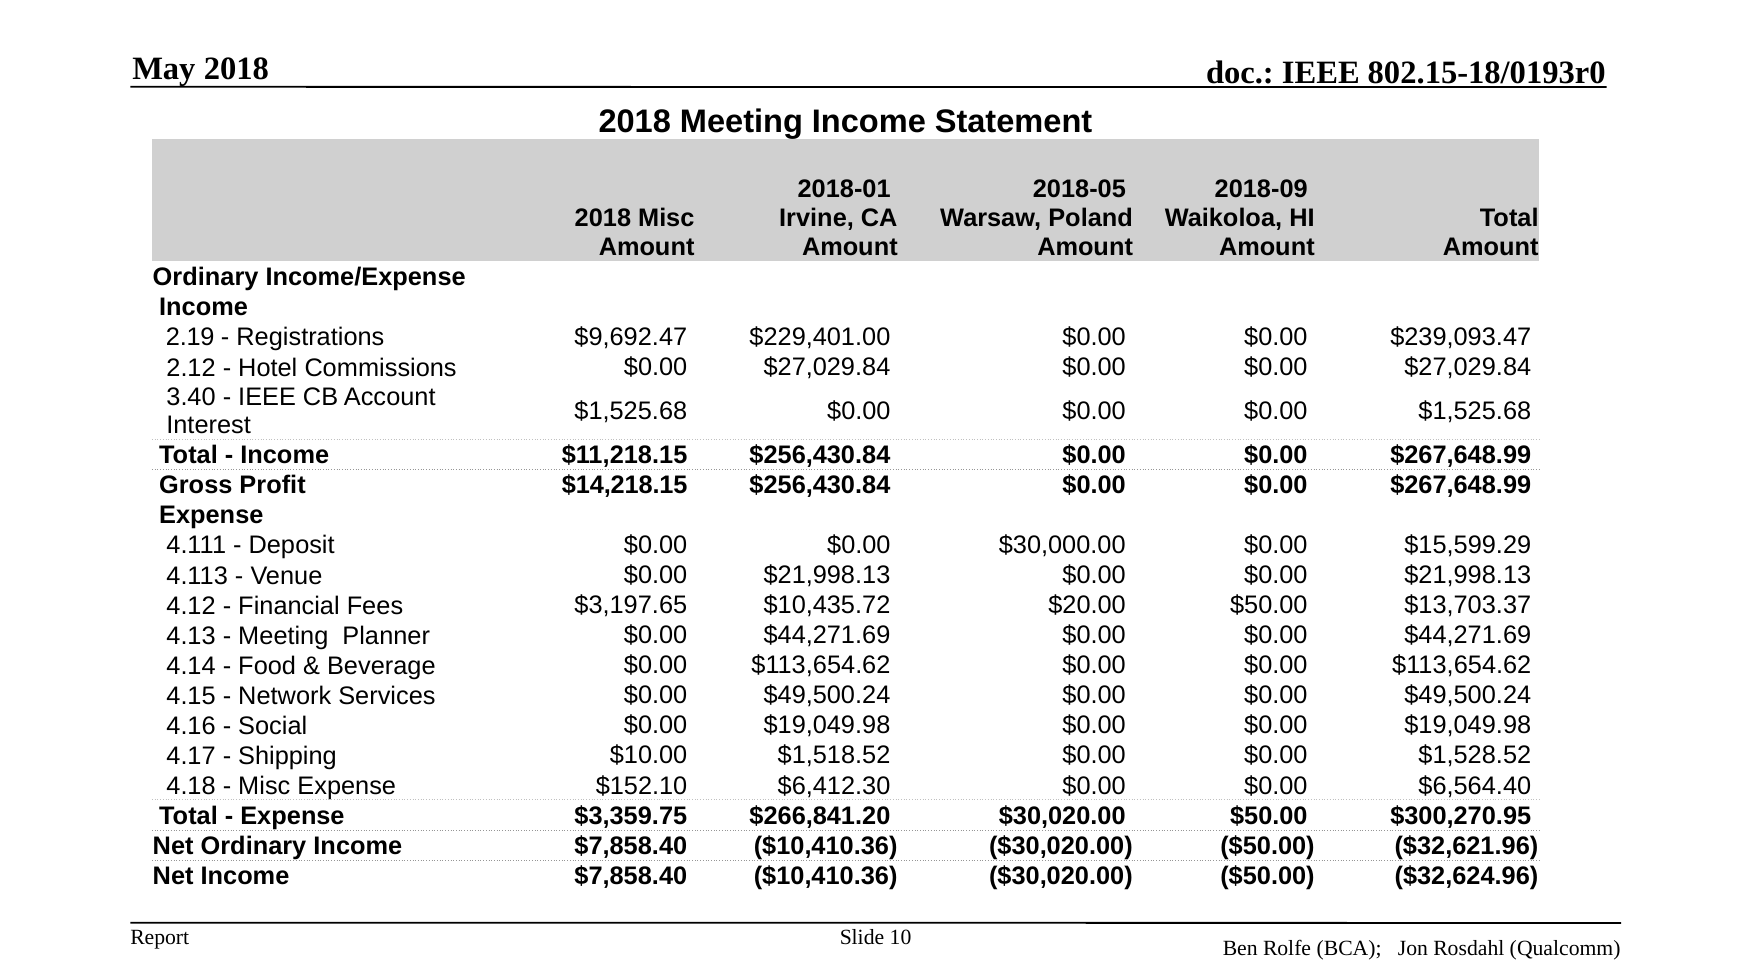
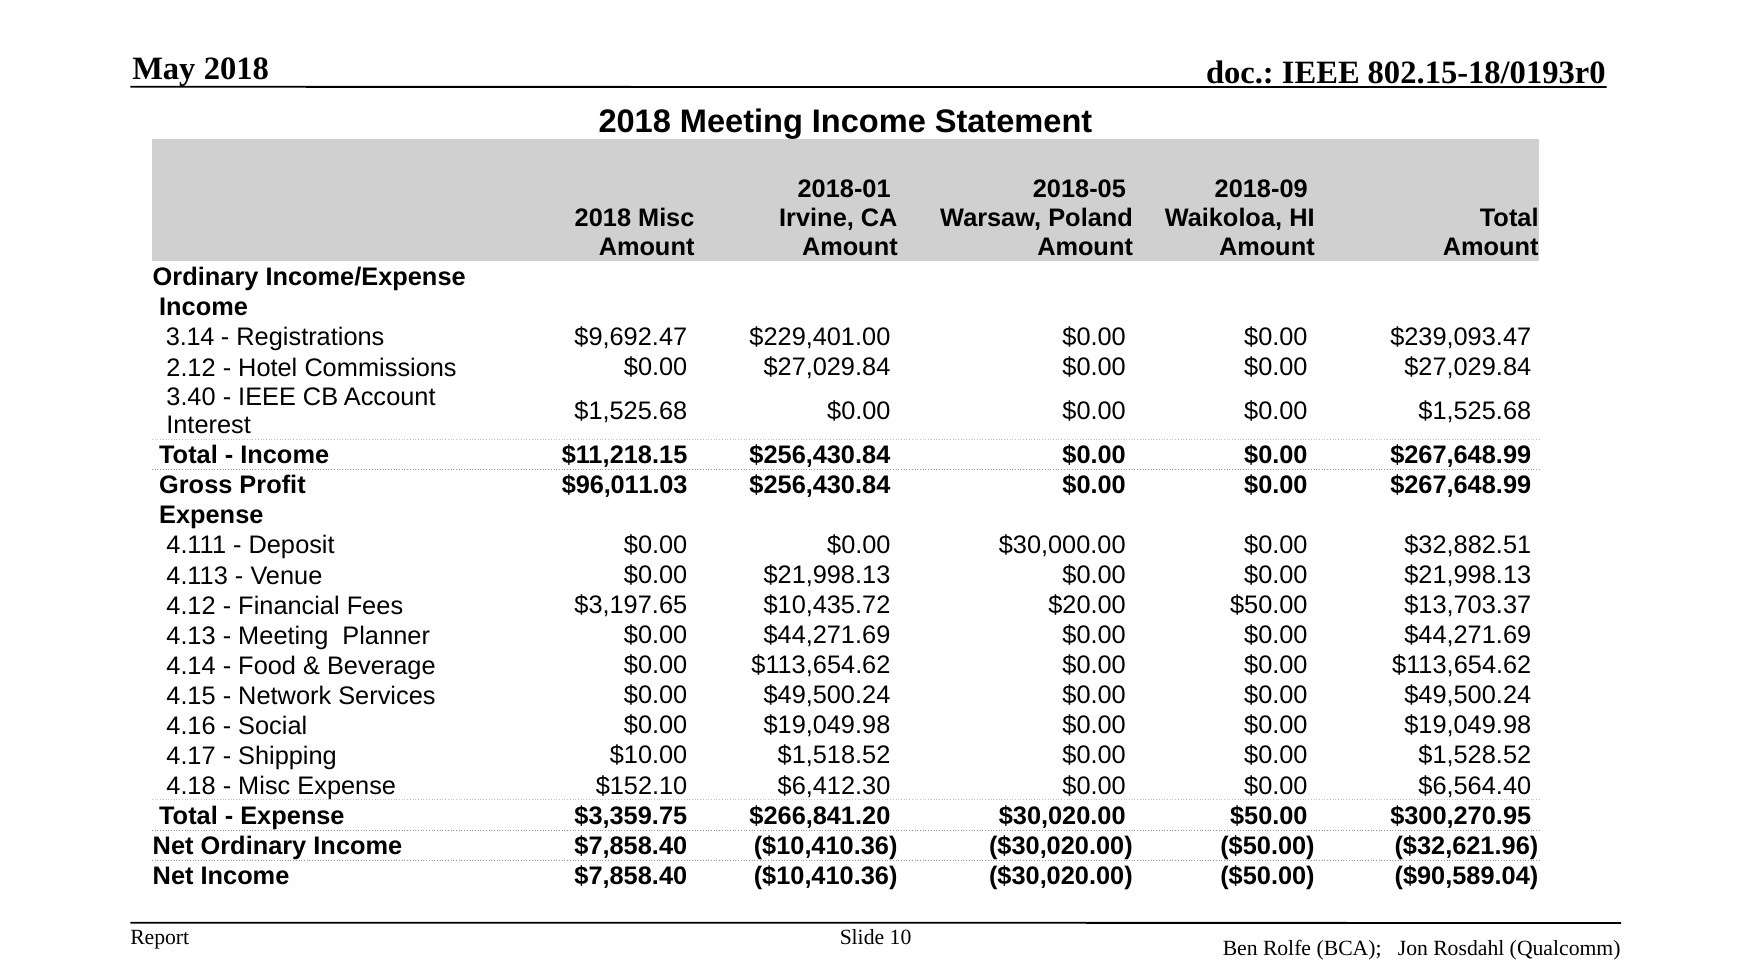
2.19: 2.19 -> 3.14 (190, 338)
$14,218.15: $14,218.15 -> $96,011.03 (625, 485)
$15,599.29: $15,599.29 -> $32,882.51 (1468, 545)
$32,624.96: $32,624.96 -> $90,589.04 (1466, 876)
